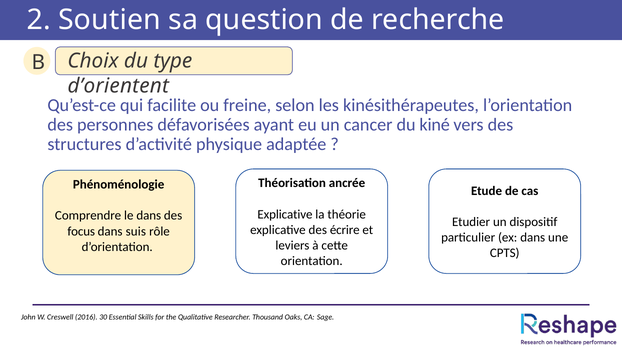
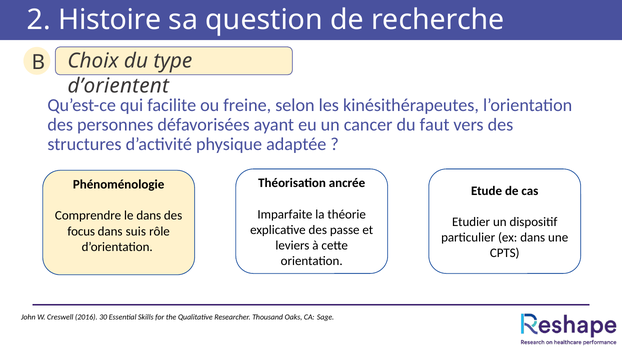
Soutien: Soutien -> Histoire (110, 20)
kiné: kiné -> faut (435, 125)
Explicative: Explicative -> Imparfaite (285, 214)
écrire: écrire -> passe (345, 230)
